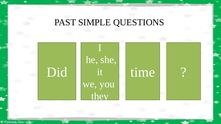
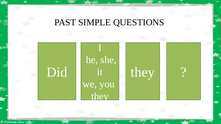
time: time -> they (143, 72)
